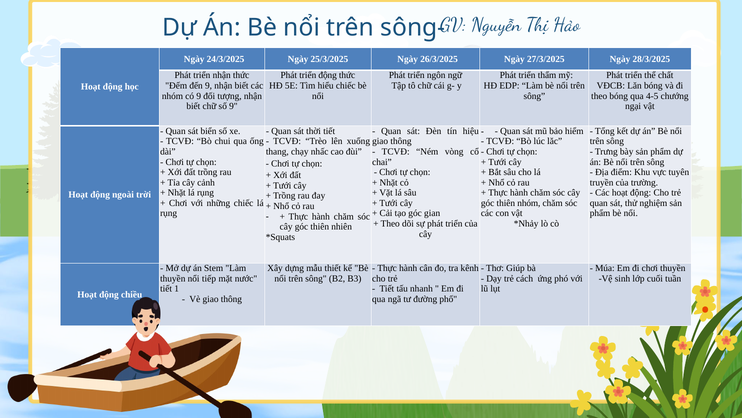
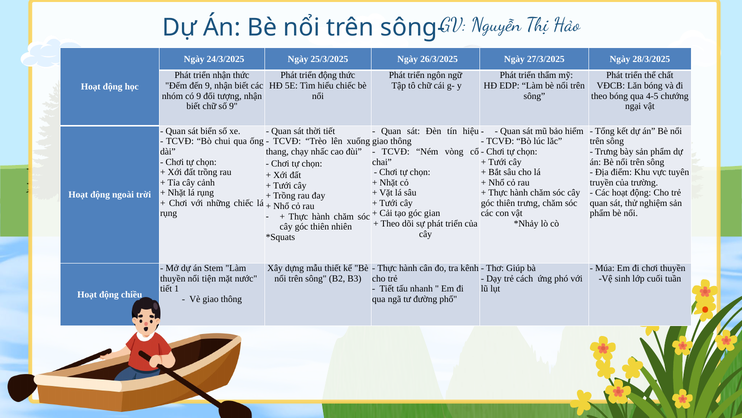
thiên nhóm: nhóm -> trưng (529, 203)
tiếp: tiếp -> tiện (209, 278)
